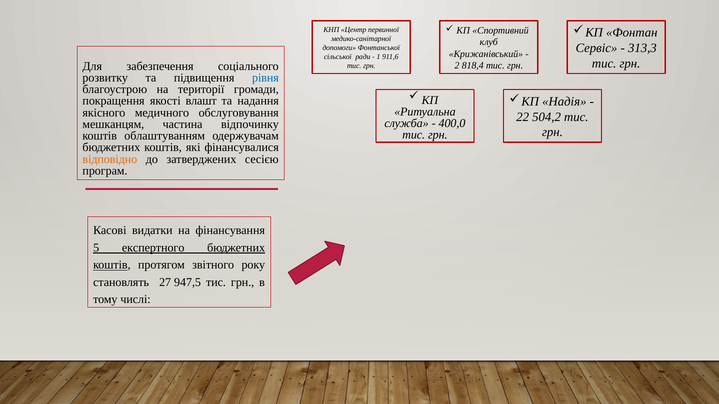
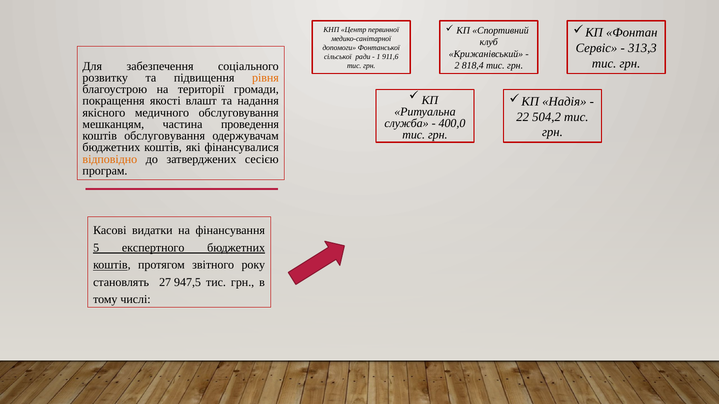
рівня colour: blue -> orange (265, 78)
відпочинку: відпочинку -> проведення (250, 124)
коштів облаштуванням: облаштуванням -> обслуговування (165, 136)
